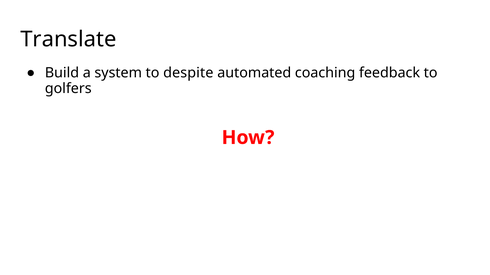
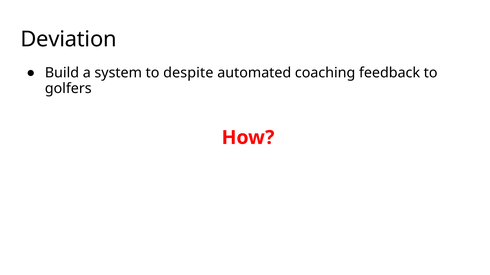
Translate: Translate -> Deviation (69, 39)
